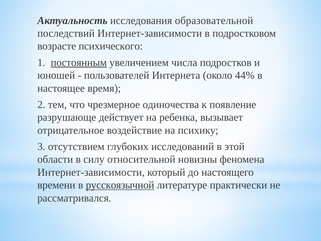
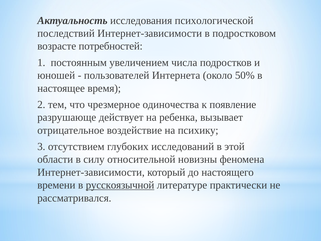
образовательной: образовательной -> психологической (214, 20)
психического: психического -> потребностей (111, 46)
постоянным underline: present -> none (79, 62)
44%: 44% -> 50% (245, 75)
